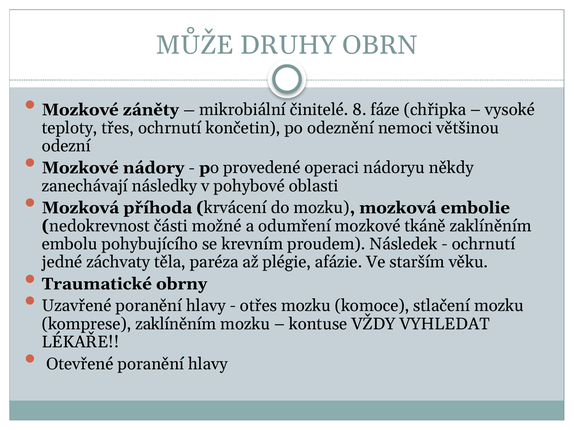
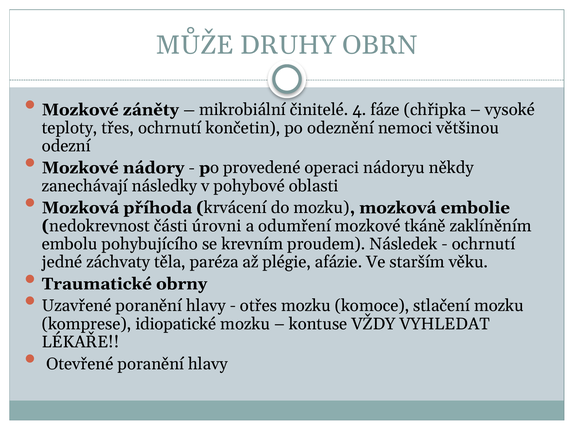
8: 8 -> 4 (359, 110)
možné: možné -> úrovni (217, 226)
komprese zaklíněním: zaklíněním -> idiopatické (176, 324)
